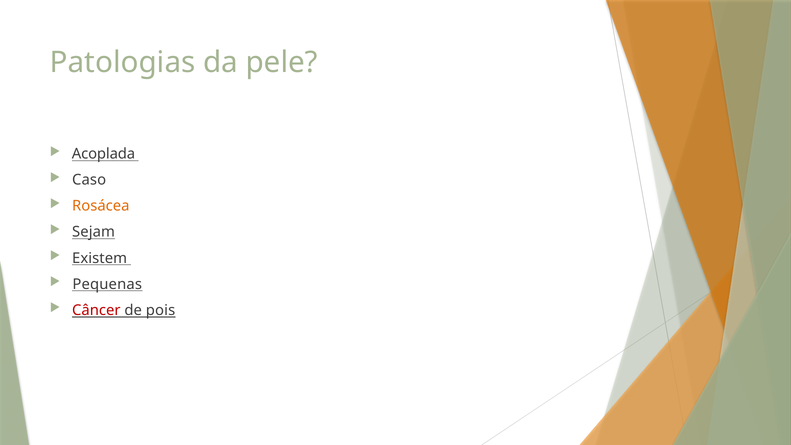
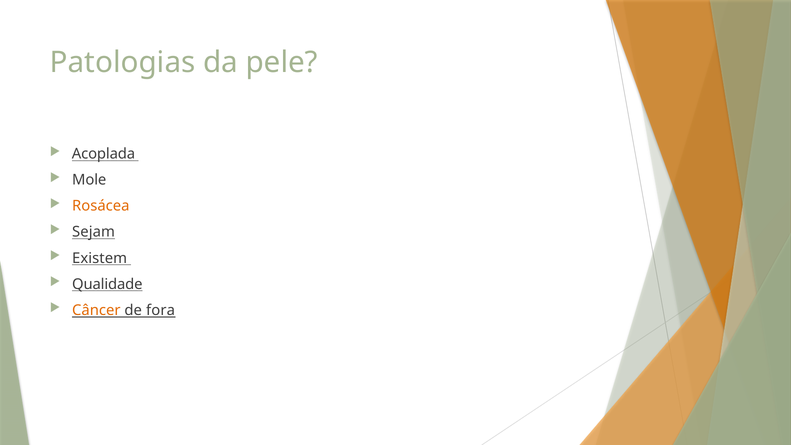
Caso: Caso -> Mole (89, 180)
Pequenas: Pequenas -> Qualidade (107, 284)
Câncer colour: red -> orange (96, 310)
pois: pois -> fora (160, 310)
